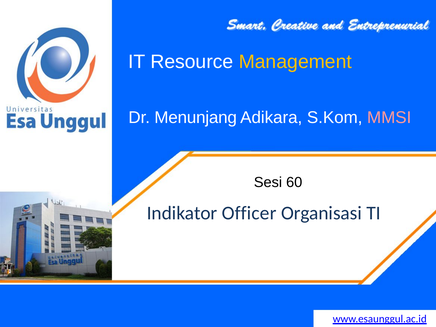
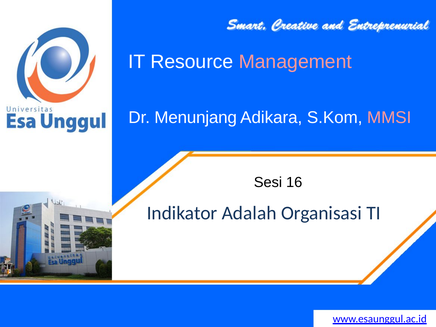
Management colour: yellow -> pink (295, 62)
60: 60 -> 16 (294, 182)
Officer: Officer -> Adalah (249, 213)
